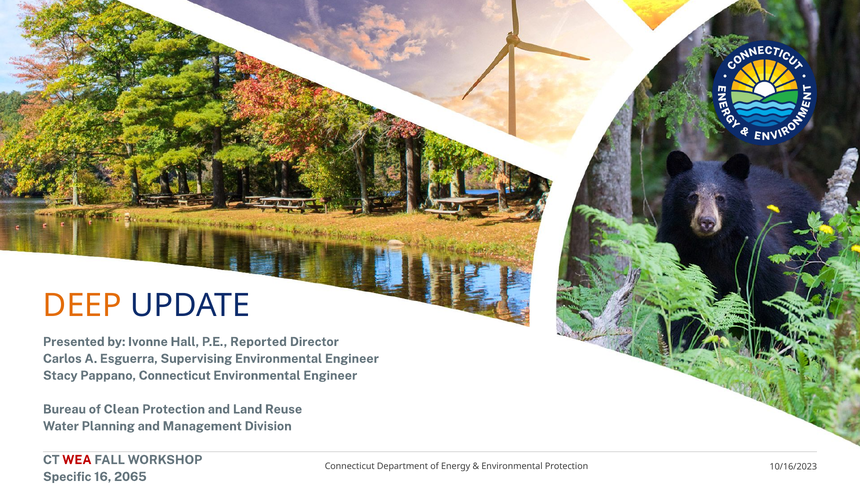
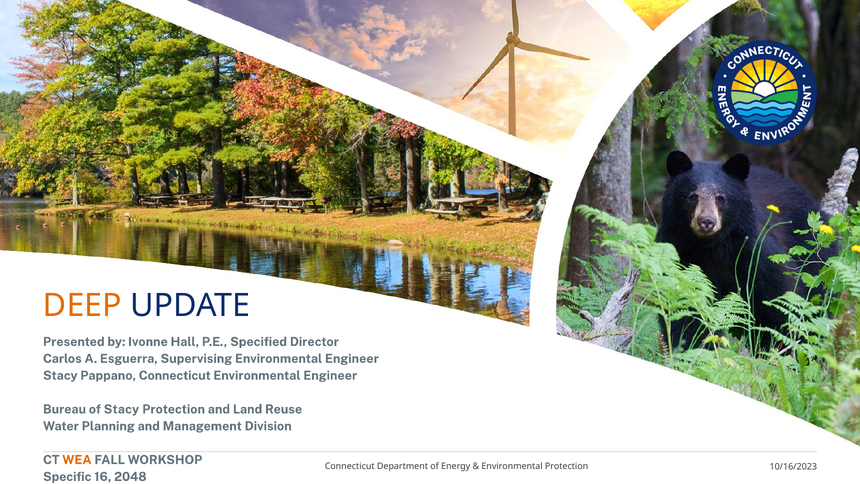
Reported: Reported -> Specified (259, 342)
of Clean: Clean -> Stacy (121, 409)
WEA colour: red -> orange (77, 460)
2065: 2065 -> 2048 (130, 477)
